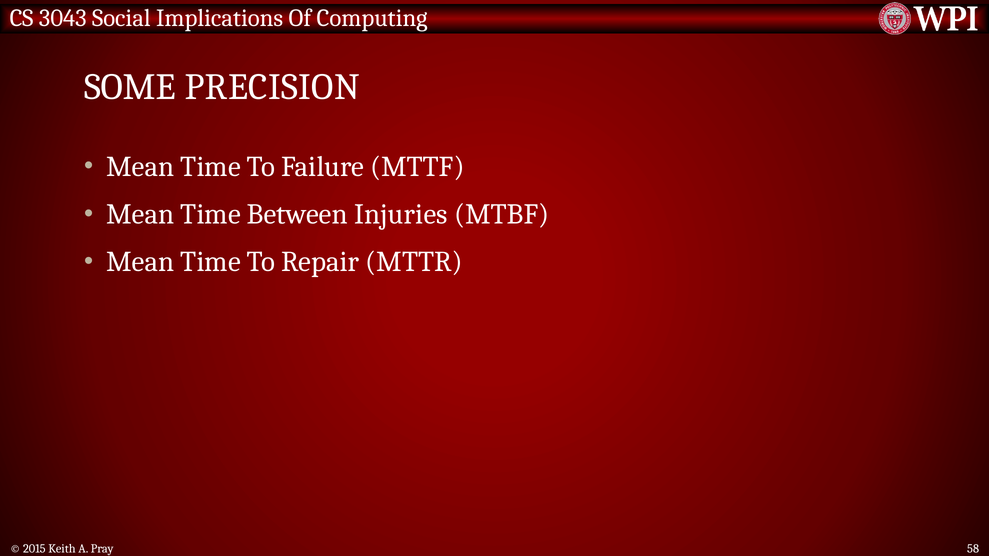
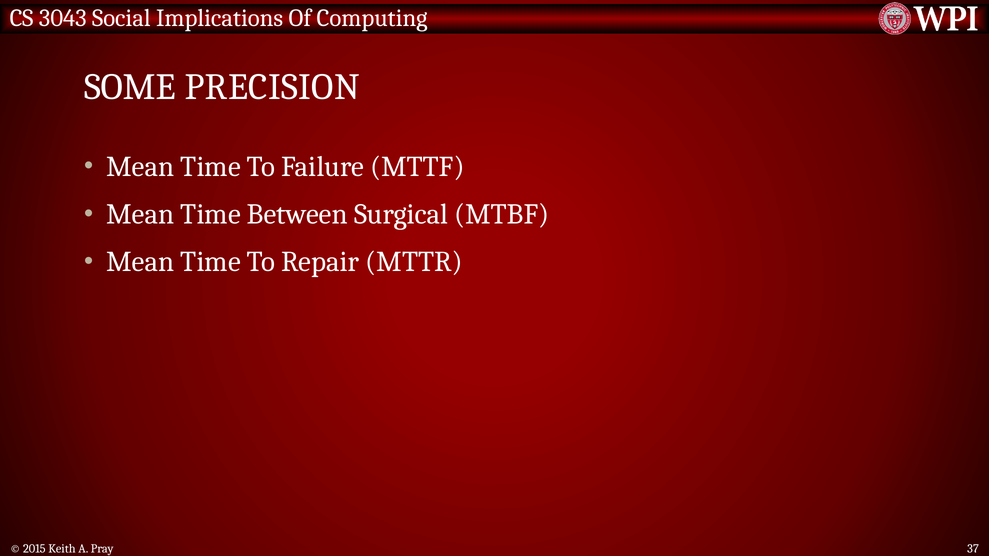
Injuries: Injuries -> Surgical (401, 214)
58: 58 -> 37 (973, 549)
